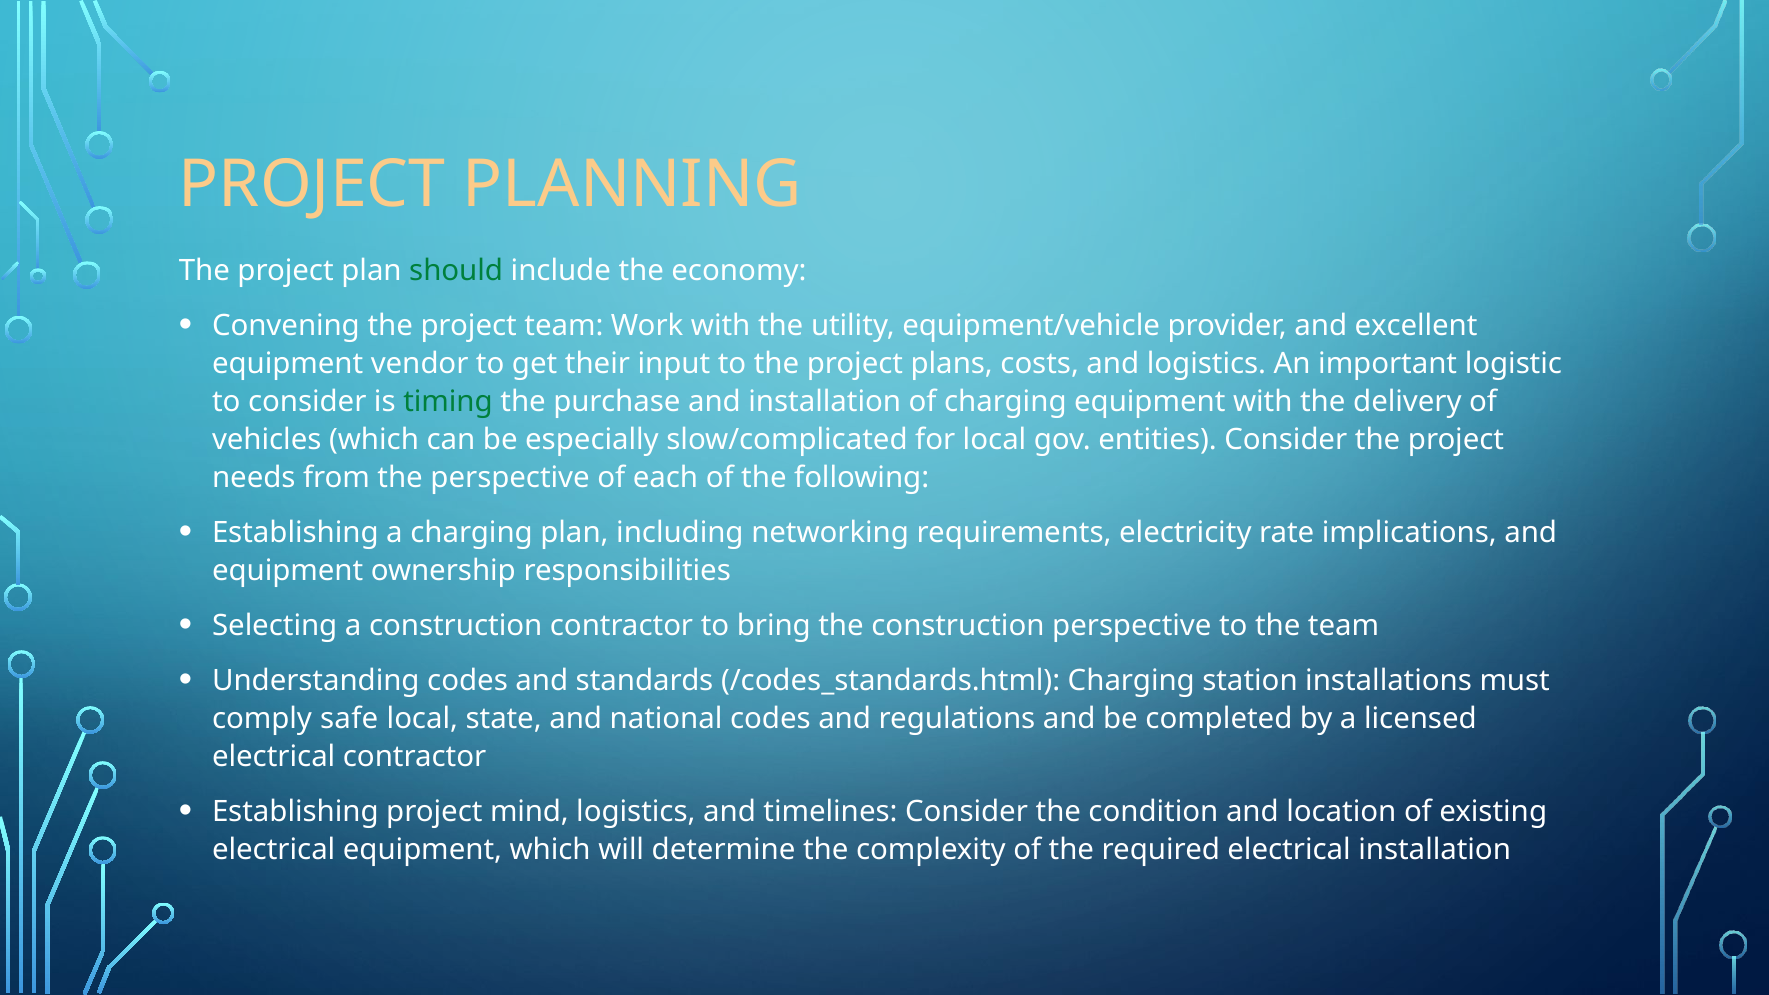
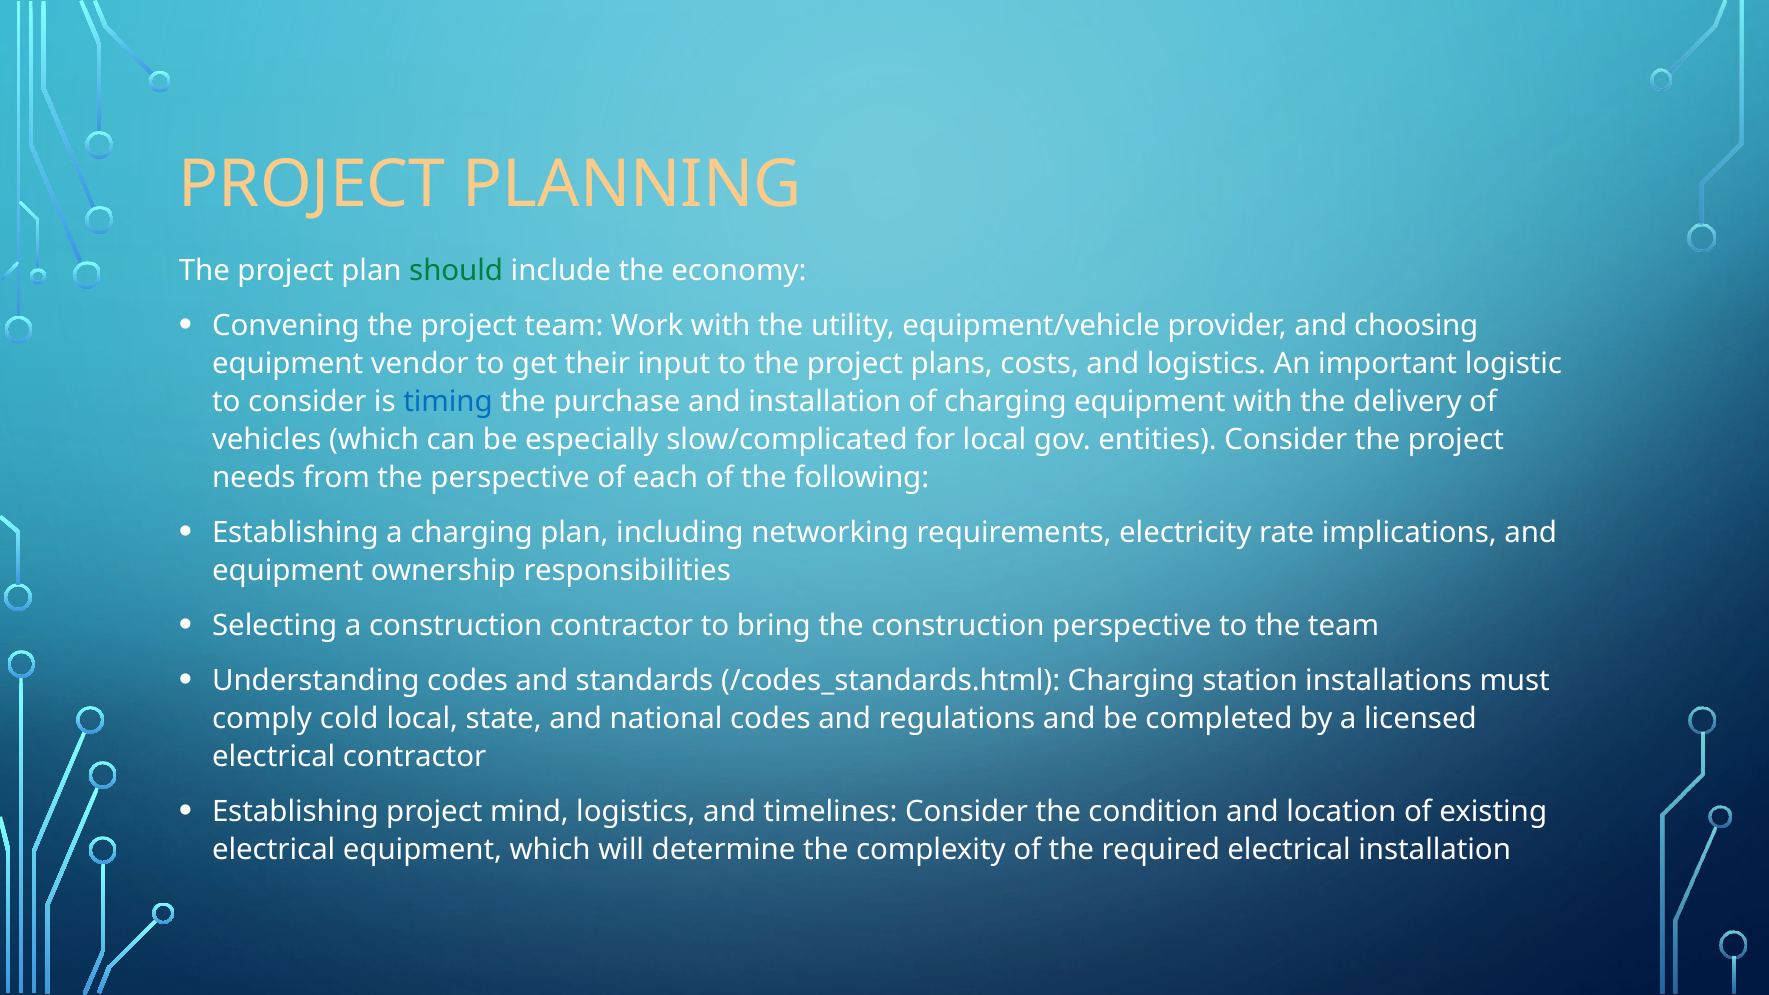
excellent: excellent -> choosing (1416, 326)
timing colour: green -> blue (448, 402)
safe: safe -> cold (349, 719)
